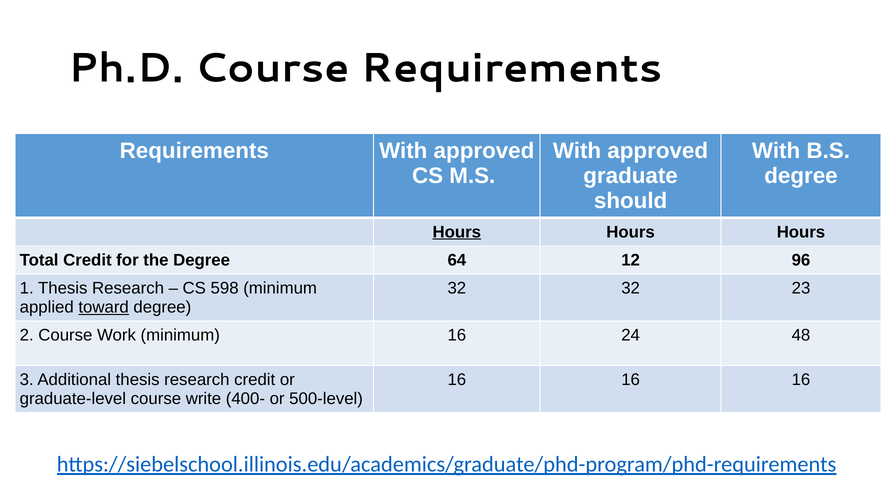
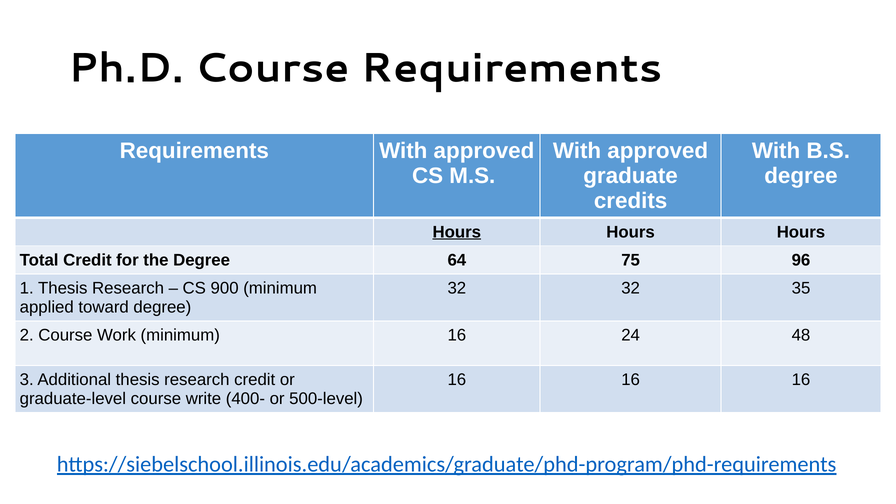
should: should -> credits (631, 201)
12: 12 -> 75 (631, 260)
598: 598 -> 900 (225, 288)
23: 23 -> 35 (801, 288)
toward underline: present -> none (104, 307)
